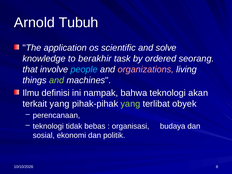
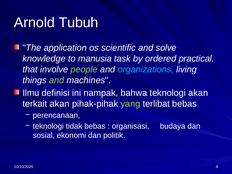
berakhir: berakhir -> manusia (95, 59)
seorang: seorang -> practical (196, 59)
people colour: light blue -> light green (84, 69)
organizations colour: pink -> light blue (146, 69)
terkait yang: yang -> akan (60, 104)
terlibat obyek: obyek -> bebas (184, 104)
